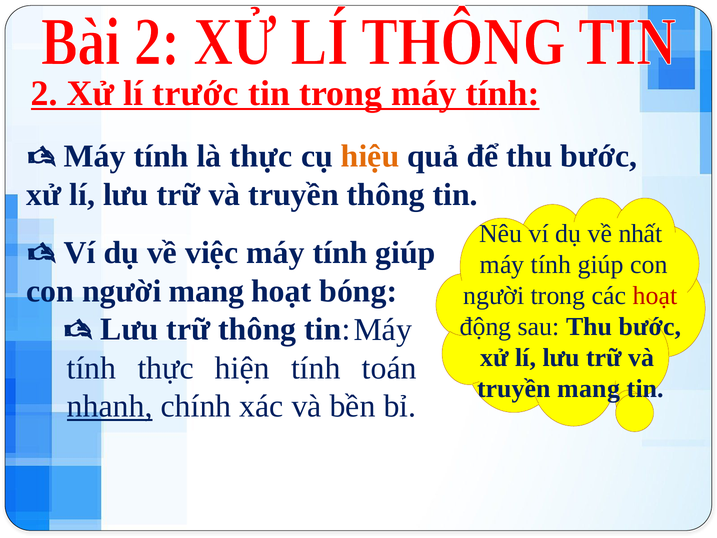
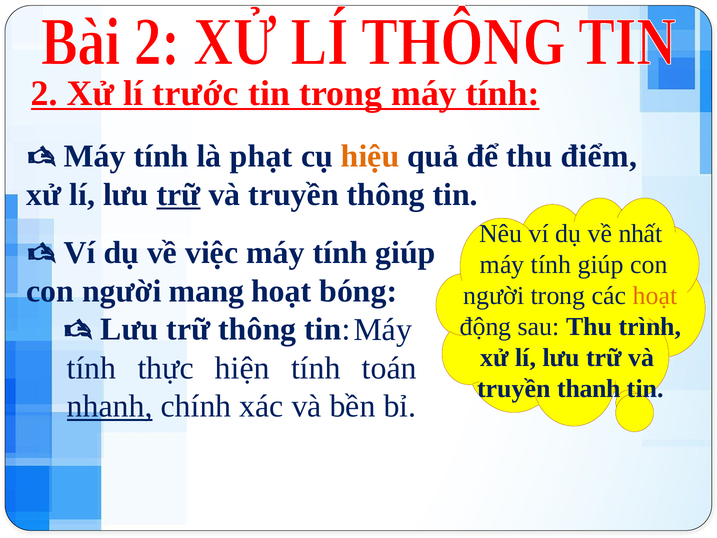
là thực: thực -> phạt (261, 156)
để thu bước: bước -> điểm (599, 156)
trữ underline: none -> present (179, 195)
hoạt colour: red -> orange (655, 296)
sau Thu bước: bước -> trình (650, 327)
truyền mang: mang -> thanh (589, 389)
